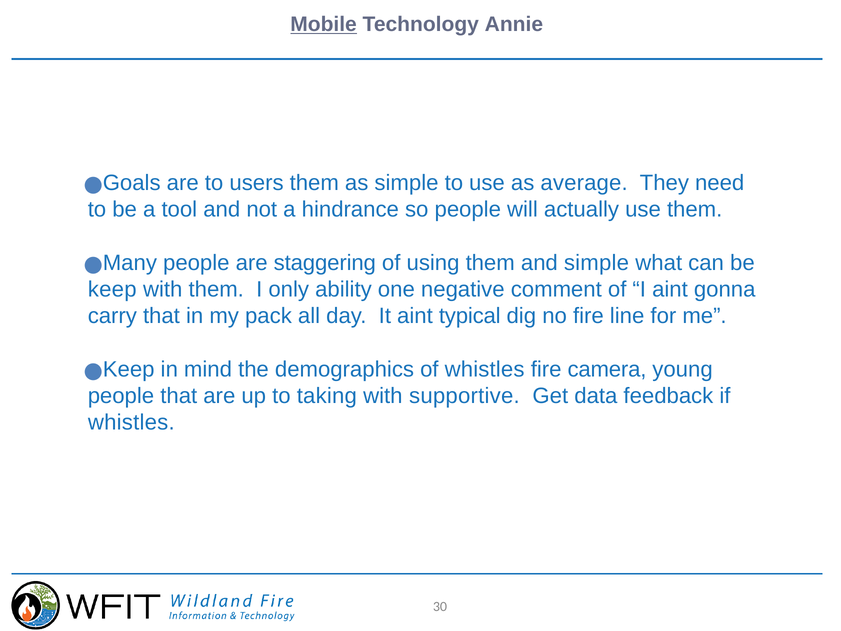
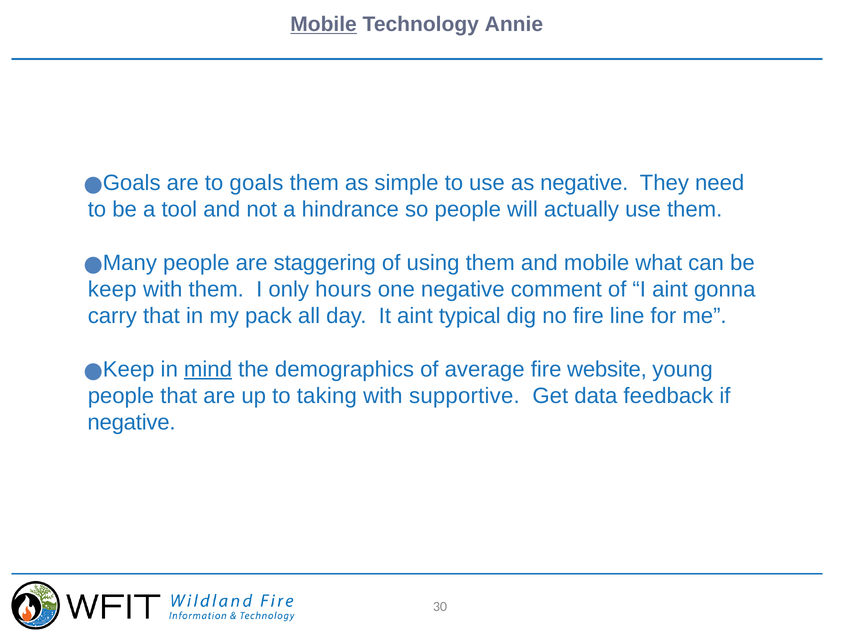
users: users -> goals (256, 183)
as average: average -> negative (584, 183)
and simple: simple -> mobile (597, 263)
ability: ability -> hours (343, 289)
mind underline: none -> present (208, 369)
of whistles: whistles -> average (485, 369)
camera: camera -> website (607, 369)
whistles: whistles -> negative (132, 422)
